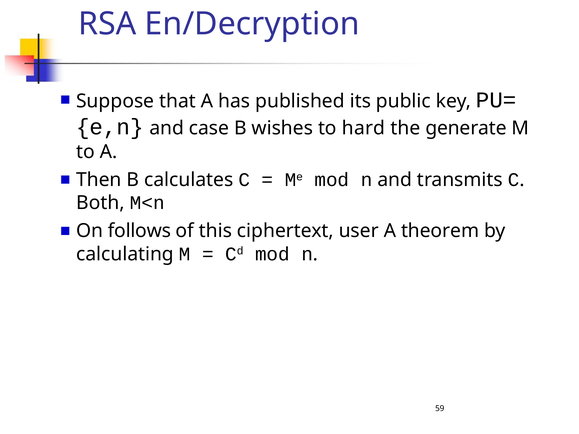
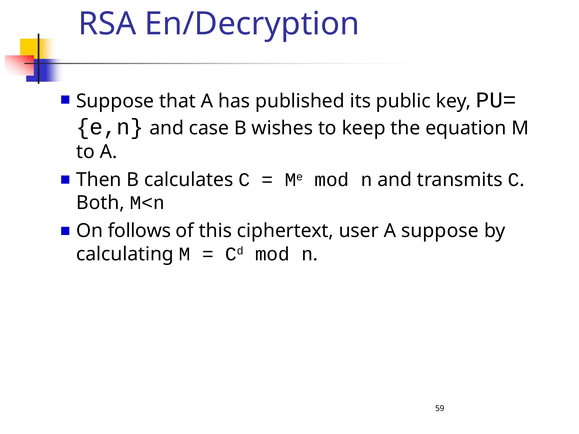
hard: hard -> keep (364, 128)
generate: generate -> equation (466, 128)
A theorem: theorem -> suppose (440, 231)
